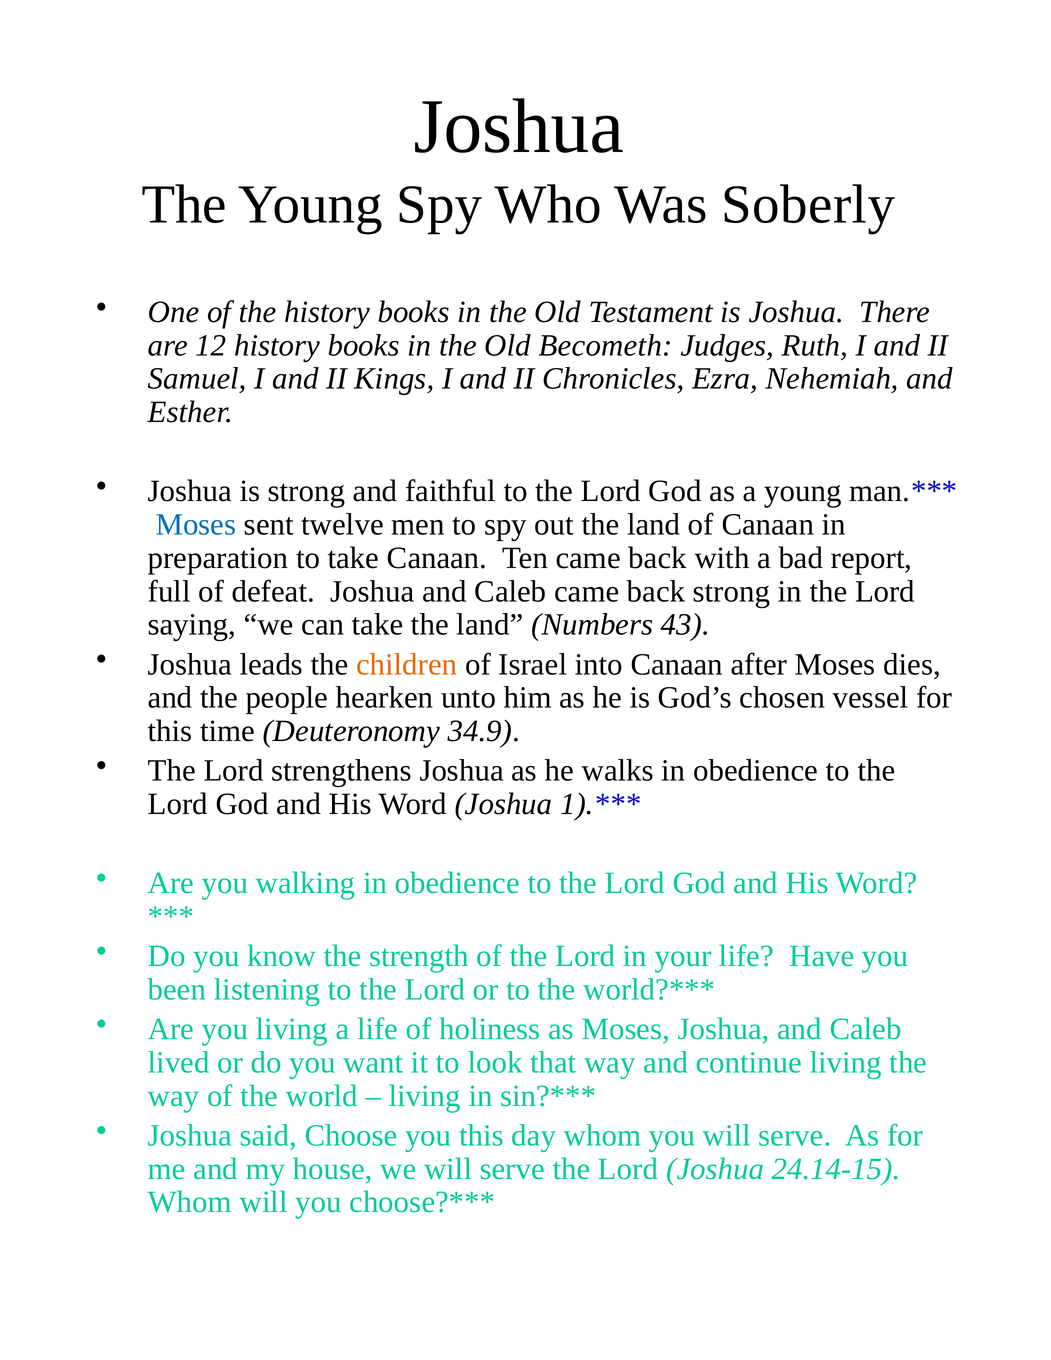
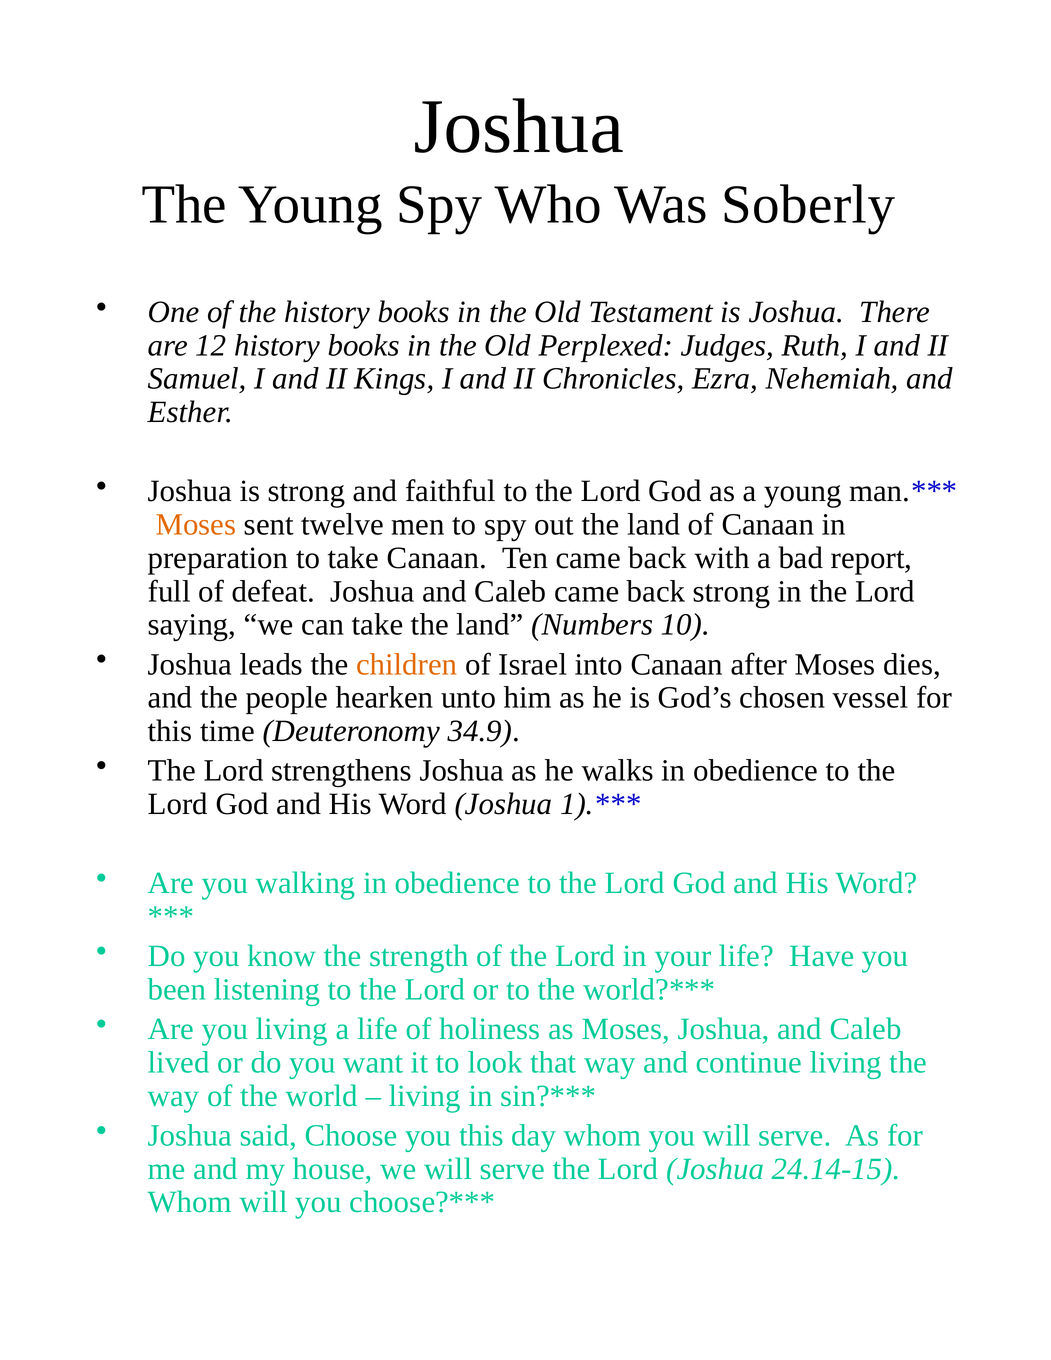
Becometh: Becometh -> Perplexed (606, 345)
Moses colour: blue -> orange (196, 525)
43: 43 -> 10 (685, 625)
